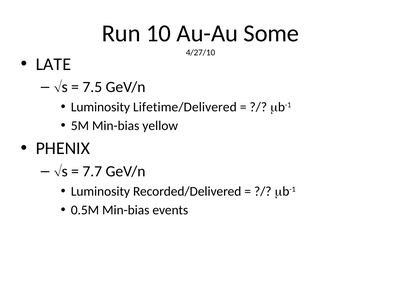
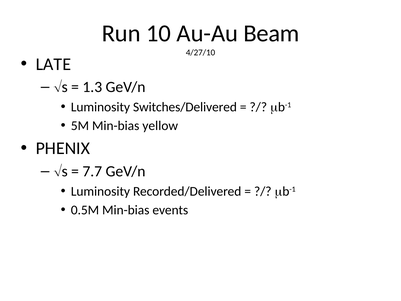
Some: Some -> Beam (271, 33)
7.5: 7.5 -> 1.3 (92, 87)
Lifetime/Delivered: Lifetime/Delivered -> Switches/Delivered (185, 107)
